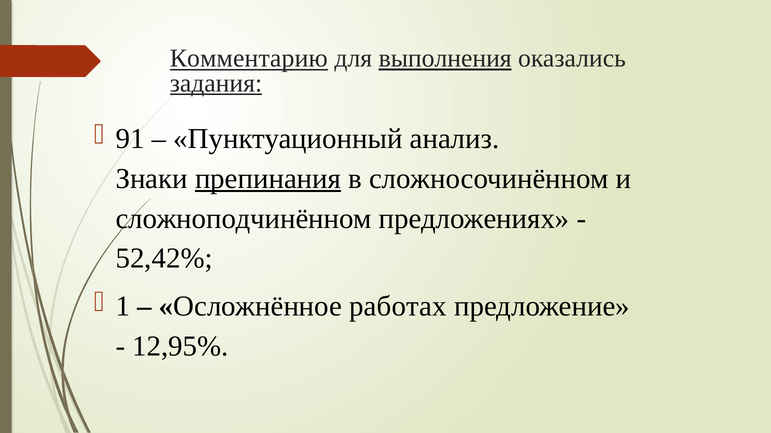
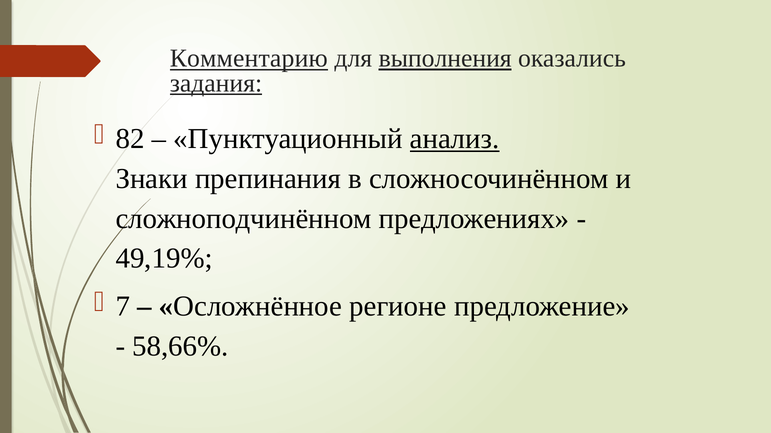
91: 91 -> 82 (130, 139)
анализ underline: none -> present (455, 139)
препинания underline: present -> none (268, 179)
52,42%: 52,42% -> 49,19% (164, 259)
1: 1 -> 7 (123, 307)
работах: работах -> регионе (398, 307)
12,95%: 12,95% -> 58,66% (181, 347)
